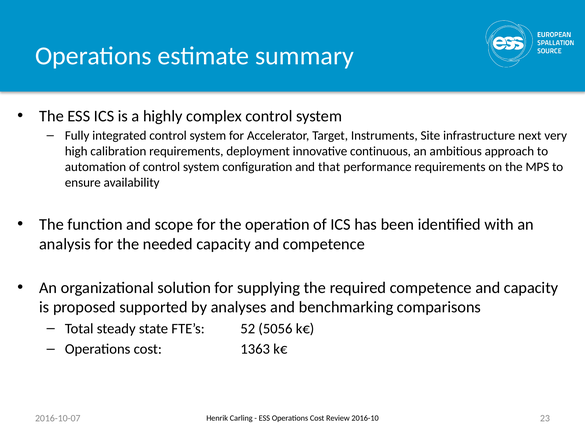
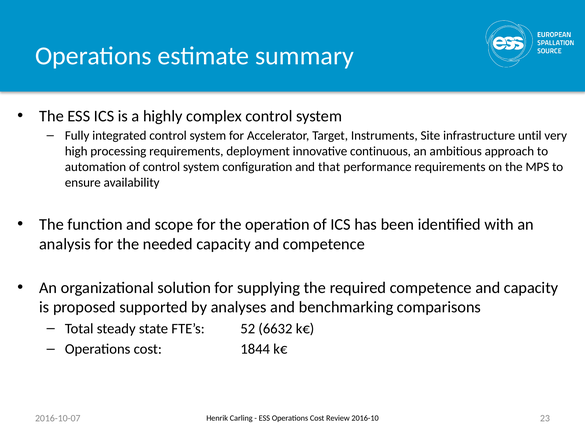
next: next -> until (530, 136)
calibration: calibration -> processing (118, 152)
5056: 5056 -> 6632 (275, 329)
1363: 1363 -> 1844 (255, 350)
